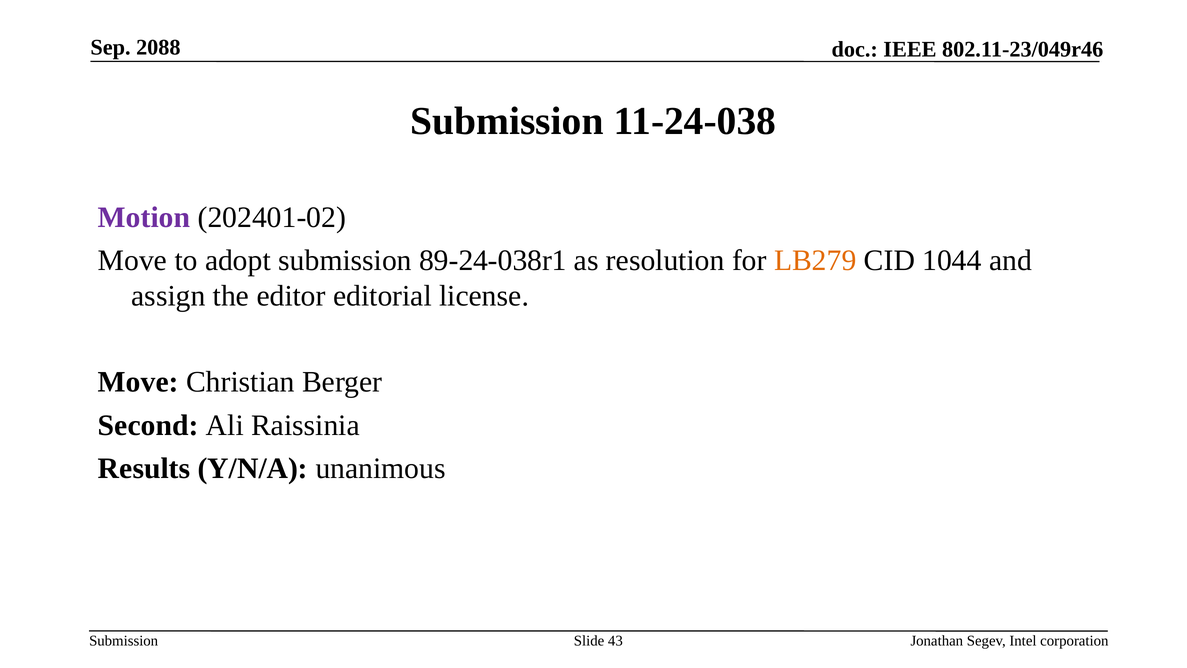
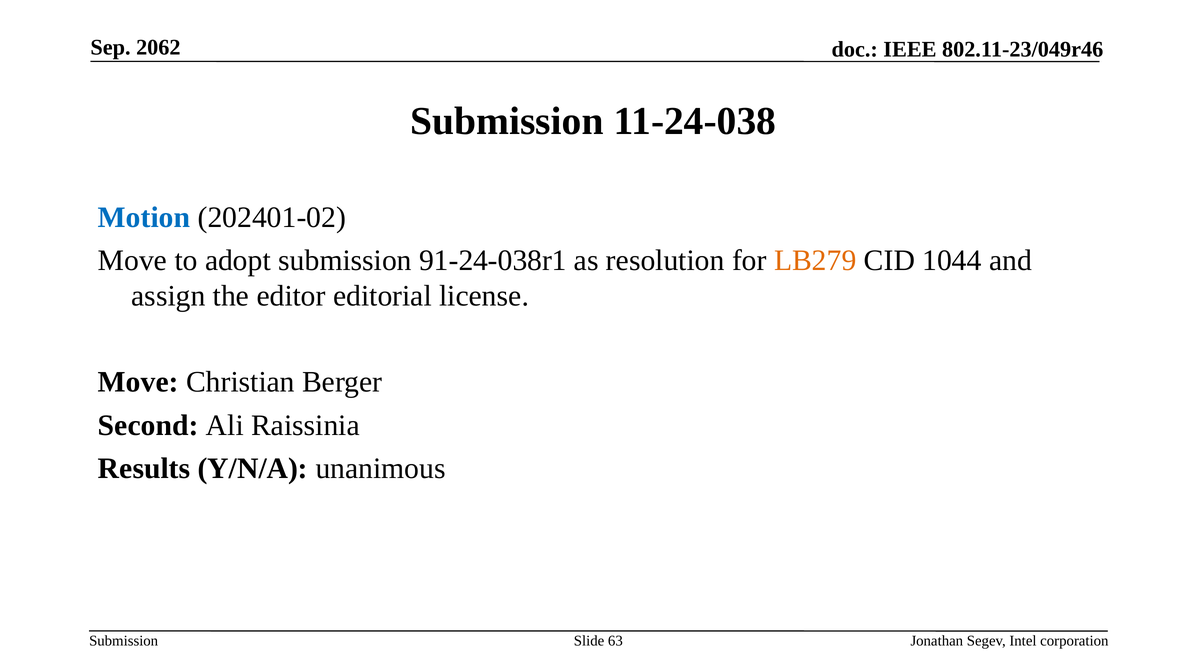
2088: 2088 -> 2062 (158, 47)
Motion colour: purple -> blue (144, 217)
89-24-038r1: 89-24-038r1 -> 91-24-038r1 (493, 260)
43: 43 -> 63 (615, 640)
